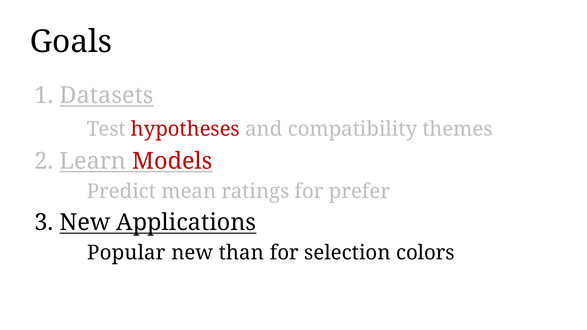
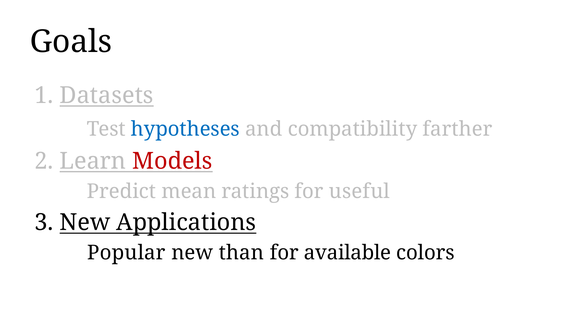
hypotheses colour: red -> blue (185, 129)
themes: themes -> farther (457, 129)
prefer: prefer -> useful (359, 191)
selection: selection -> available (348, 253)
